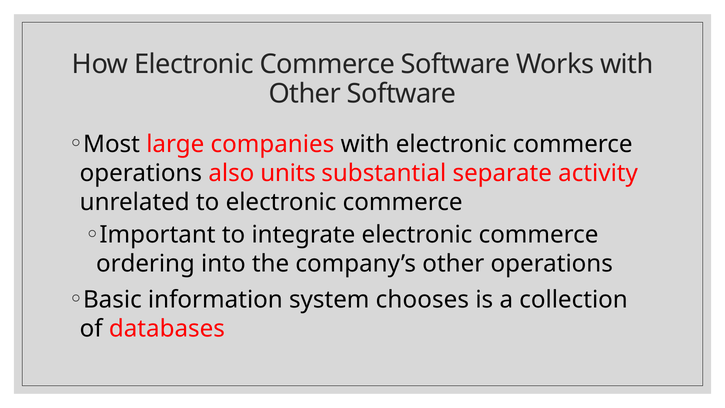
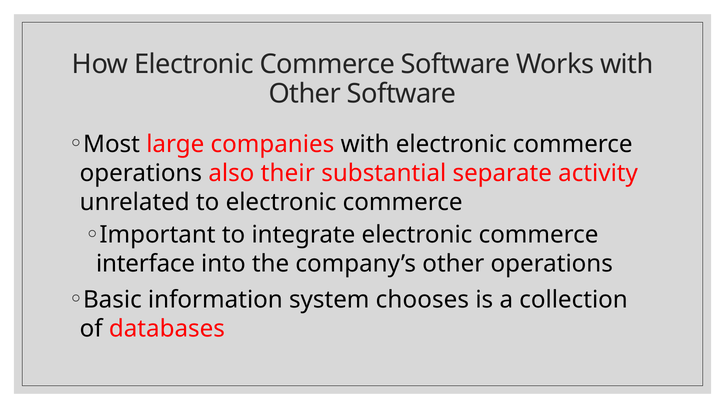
units: units -> their (288, 173)
ordering: ordering -> interface (146, 264)
